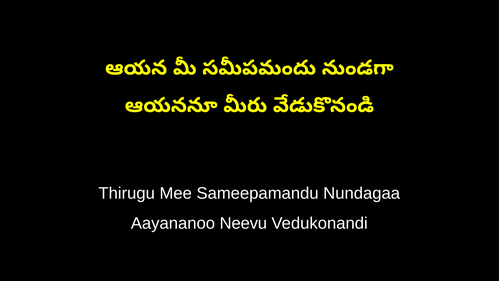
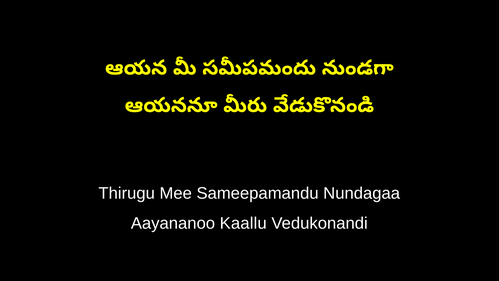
Neevu: Neevu -> Kaallu (243, 223)
